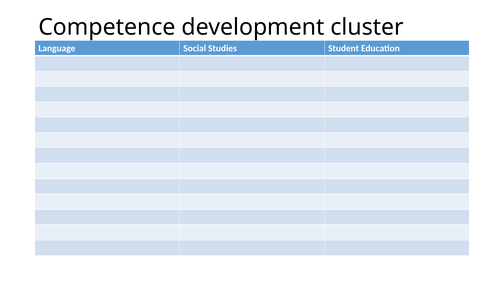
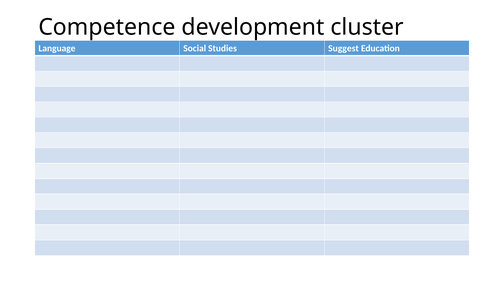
Student: Student -> Suggest (344, 48)
